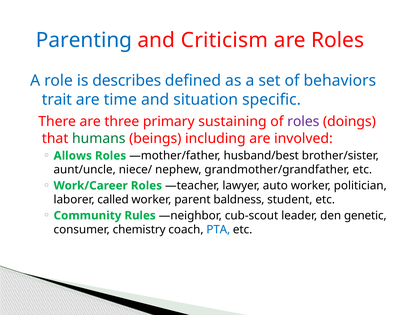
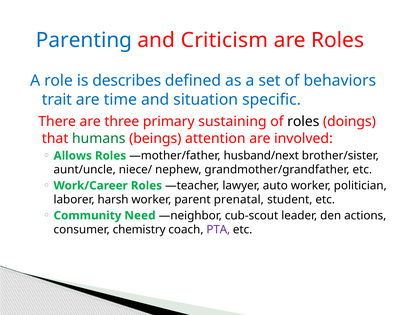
roles colour: purple -> black (303, 121)
including: including -> attention (215, 138)
husband/best: husband/best -> husband/next (261, 155)
called: called -> harsh (113, 199)
baldness: baldness -> prenatal (239, 199)
Rules: Rules -> Need (140, 215)
genetic: genetic -> actions (365, 215)
PTA colour: blue -> purple (218, 229)
